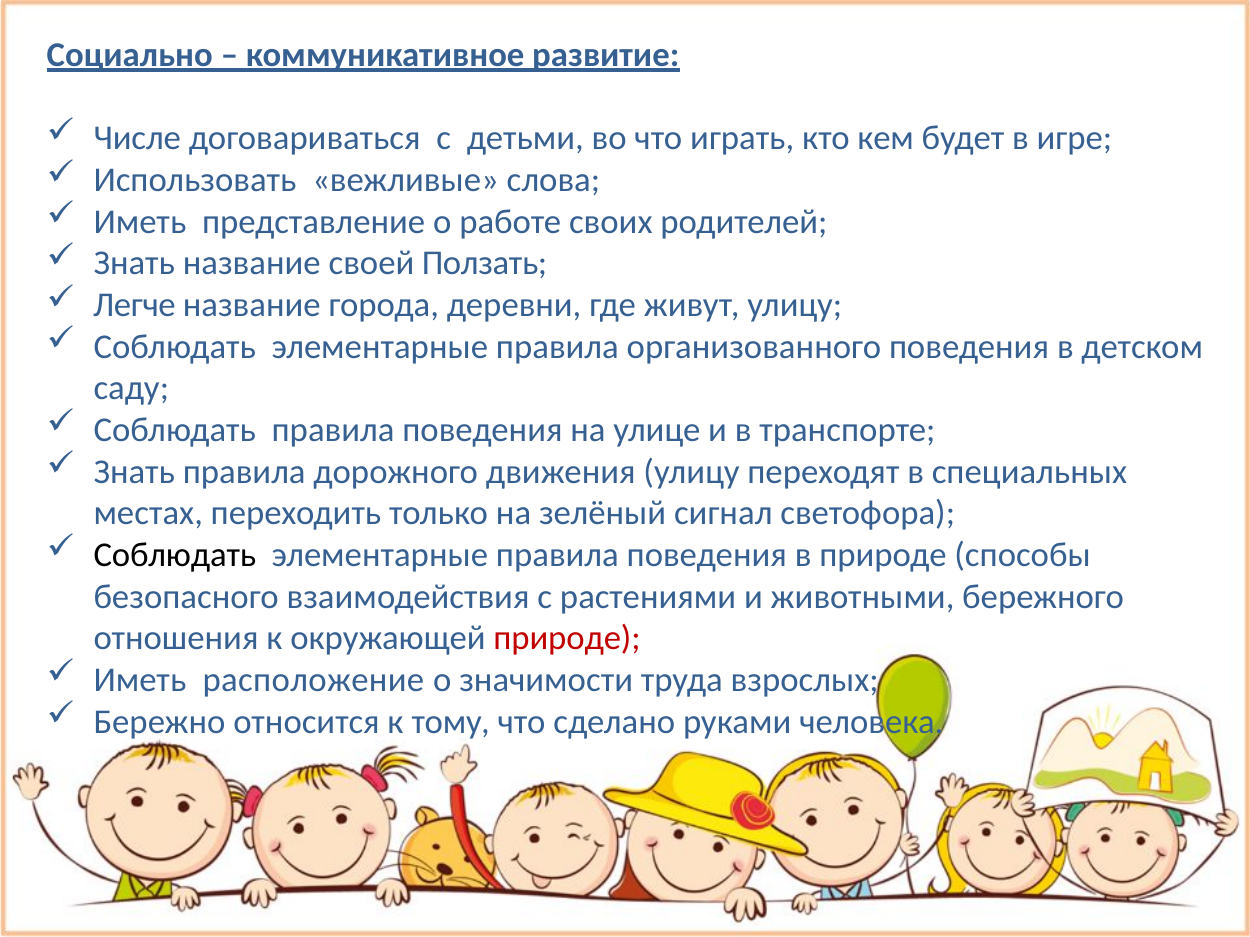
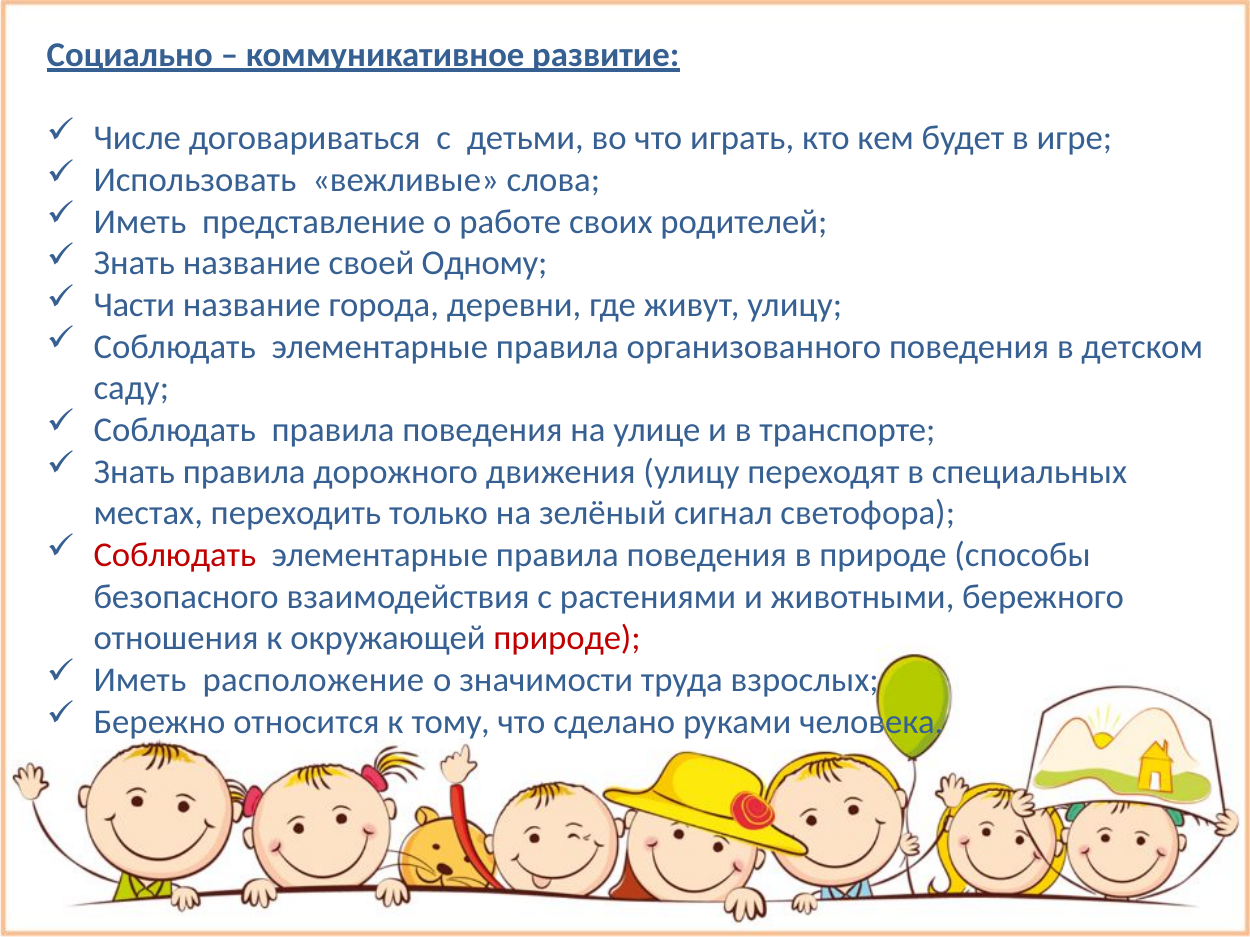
Ползать: Ползать -> Одному (485, 264)
Легче: Легче -> Части (134, 305)
Соблюдать colour: black -> red (175, 555)
